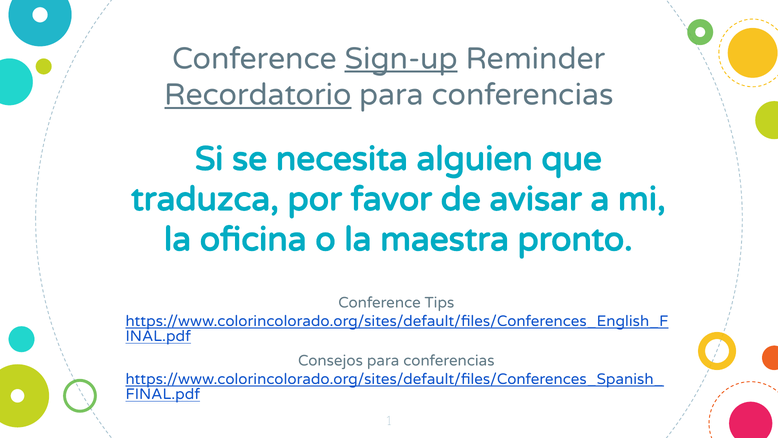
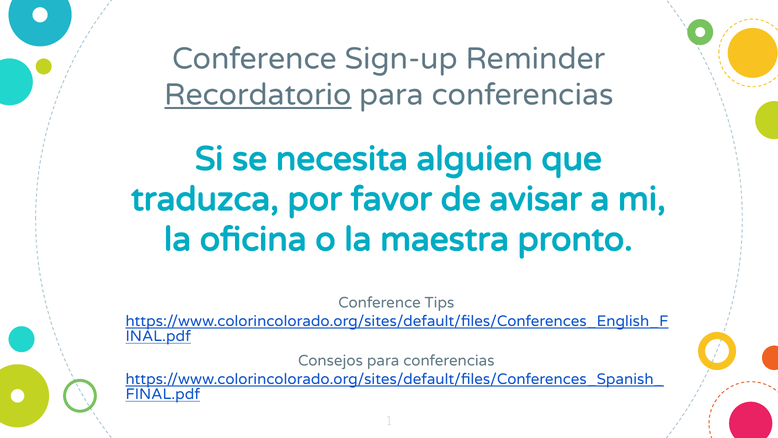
Sign-up underline: present -> none (401, 59)
